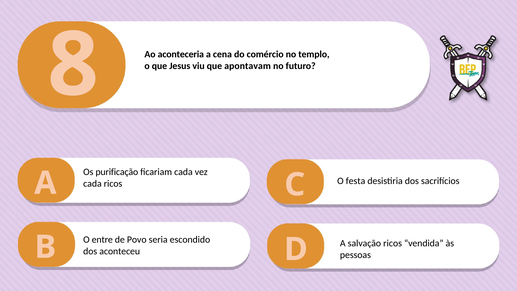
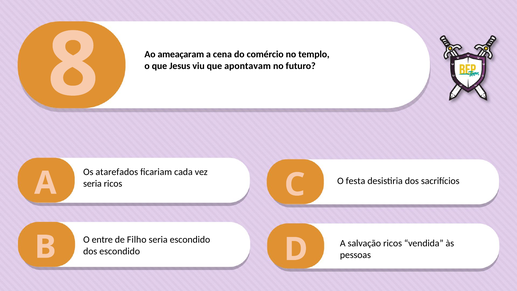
aconteceria: aconteceria -> ameaçaram (181, 54)
purificação: purificação -> atarefados (117, 172)
cada: cada -> seria (92, 183)
Povo: Povo -> Filho (137, 240)
dos aconteceu: aconteceu -> escondido (120, 251)
